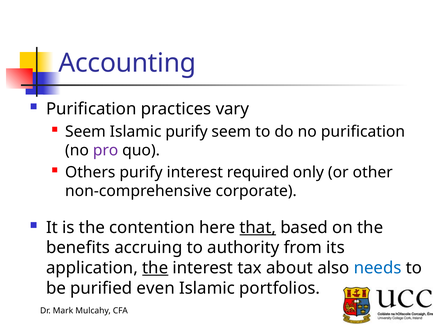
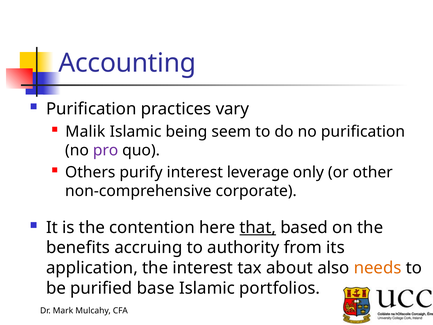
Seem: Seem -> Malik (85, 132)
Islamic purify: purify -> being (186, 132)
required: required -> leverage (258, 172)
the underline: present -> none (155, 268)
needs colour: blue -> orange (378, 268)
even: even -> base (156, 288)
